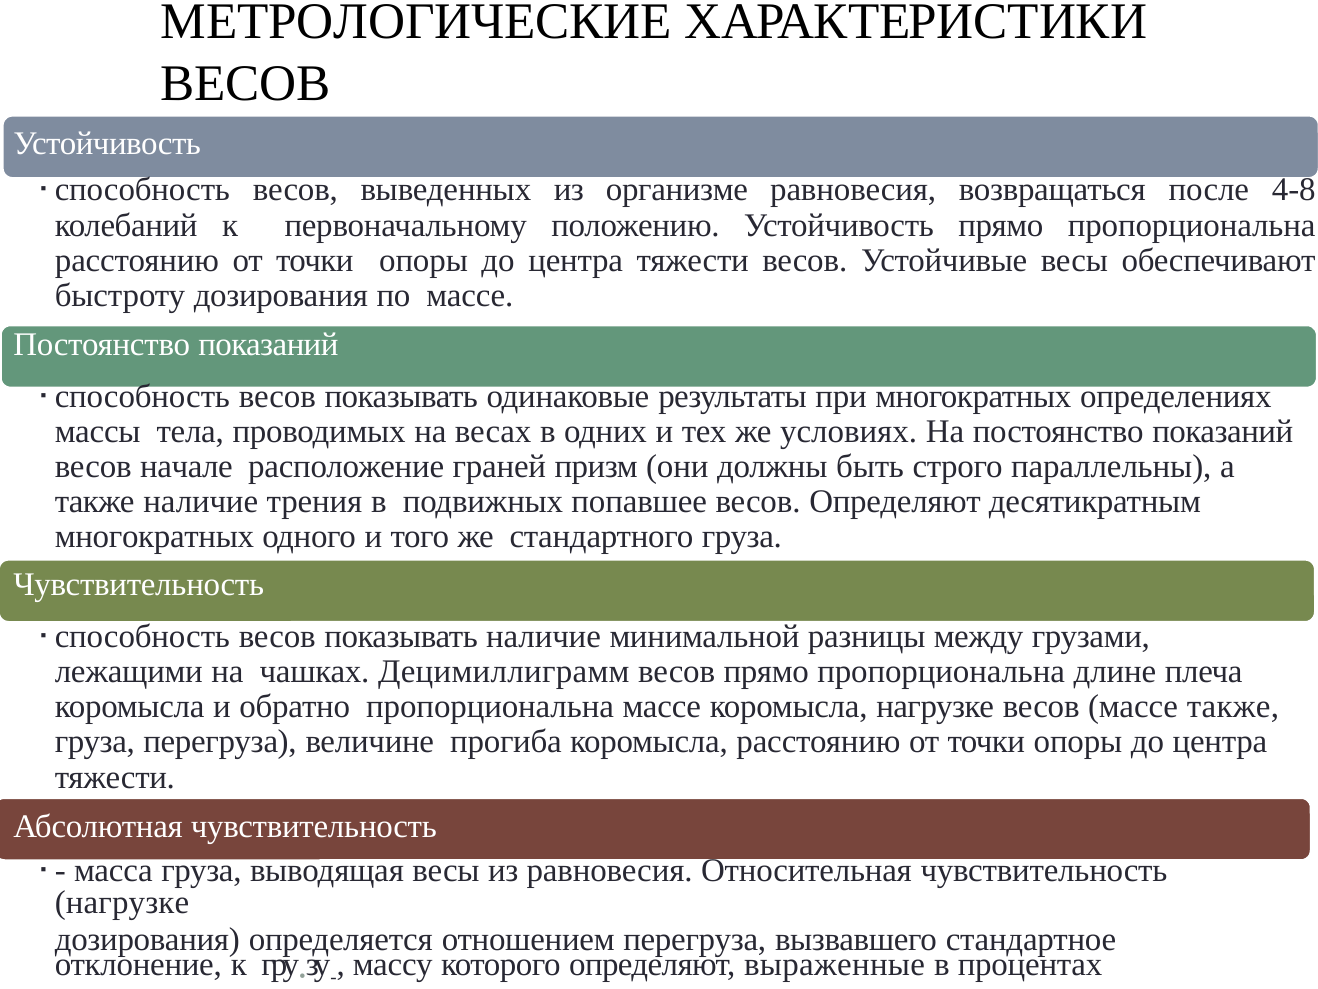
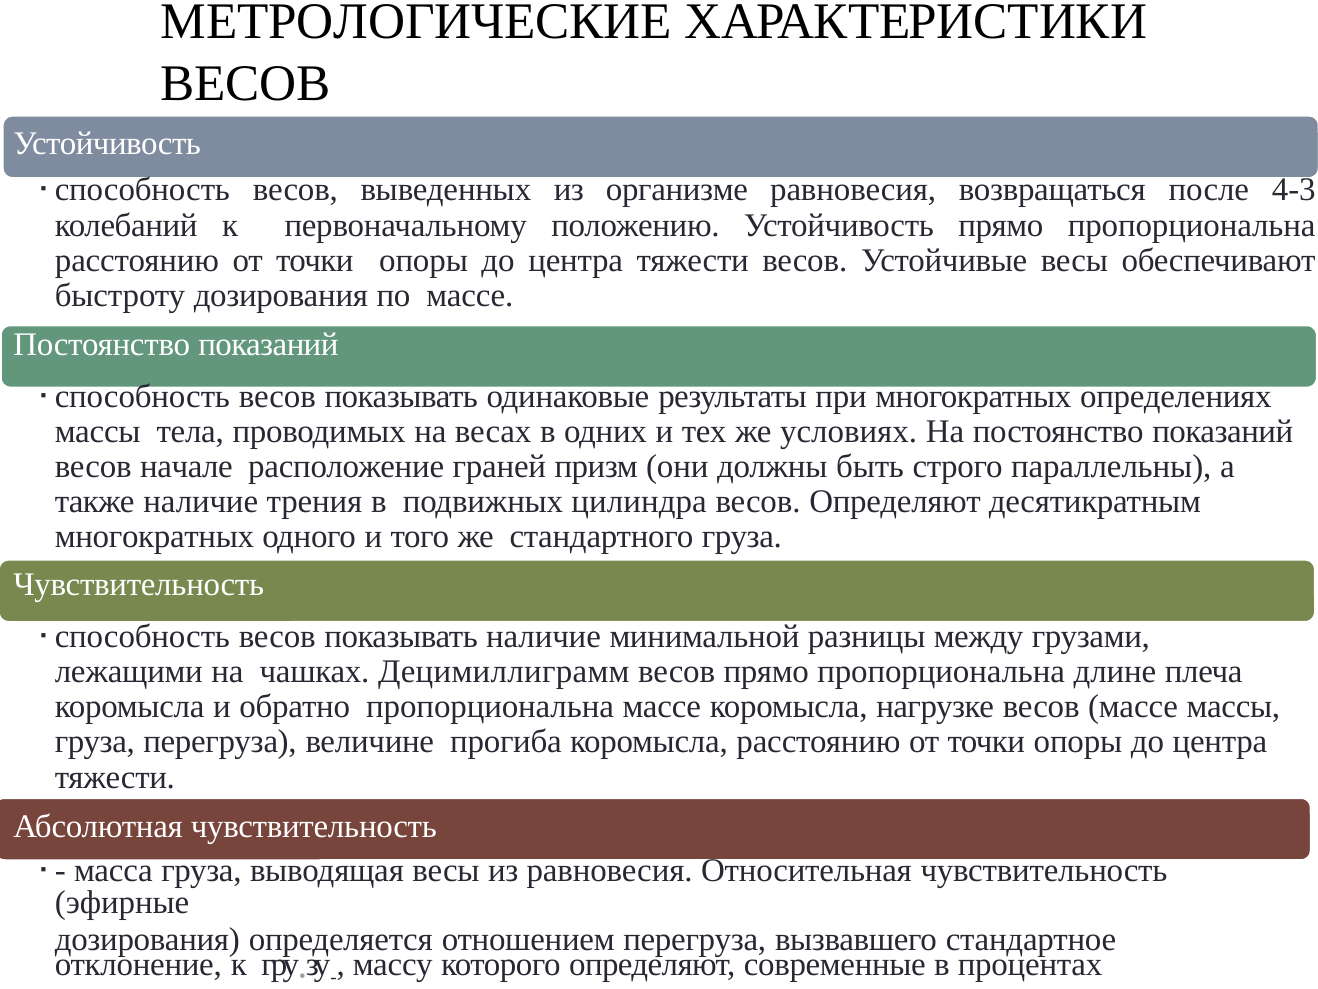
4-8: 4-8 -> 4-3 (1294, 190)
попавшее: попавшее -> цилиндра (639, 502)
массе также: также -> массы (1233, 707)
нагрузке: нагрузке -> эфирные (122, 902)
выраженные: выраженные -> современные (835, 964)
